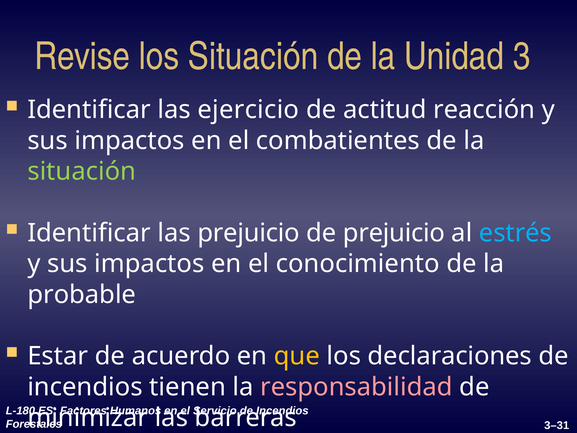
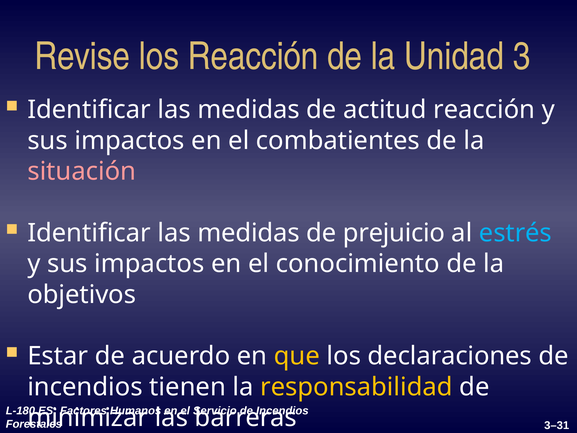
los Situación: Situación -> Reacción (253, 56)
ejercicio: ejercicio -> medidas (249, 110)
situación colour: light green -> pink (82, 171)
prejuicio: prejuicio -> medidas (249, 233)
probable: probable -> objetivos (82, 294)
responsabilidad colour: pink -> yellow (356, 387)
